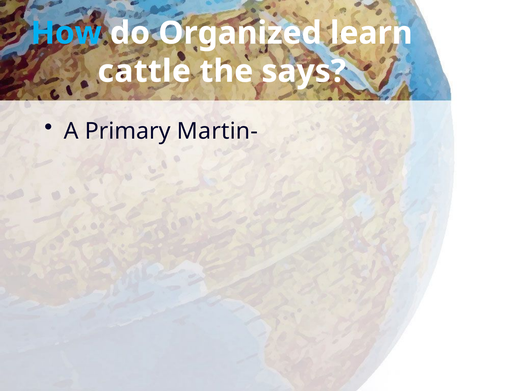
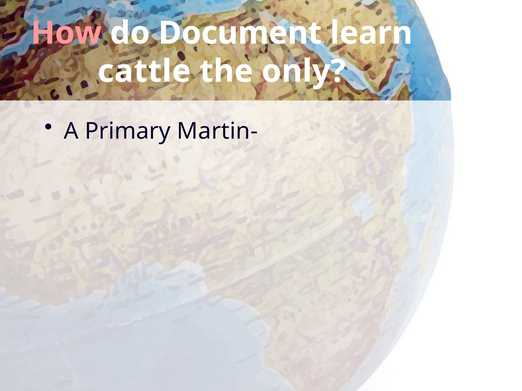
How colour: light blue -> pink (66, 33)
Organized: Organized -> Document (240, 33)
says: says -> only (304, 71)
